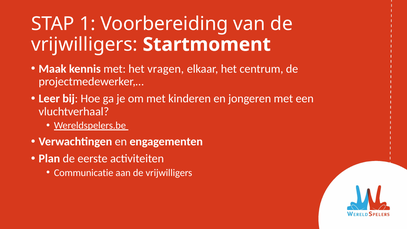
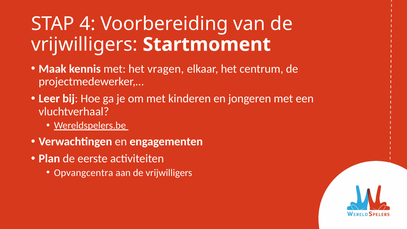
1: 1 -> 4 (87, 24)
Communicatie: Communicatie -> Opvangcentra (84, 173)
